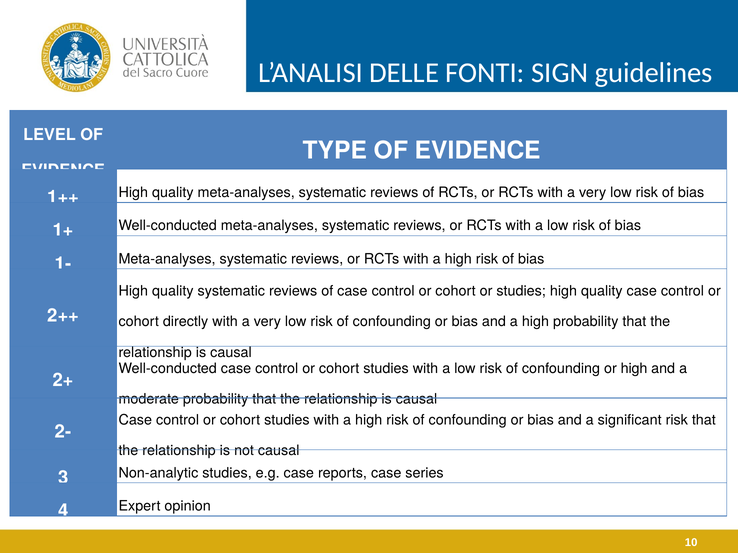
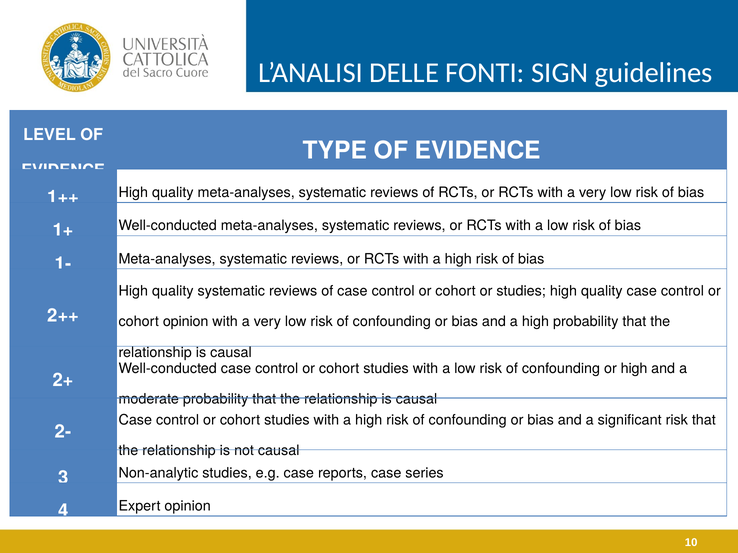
cohort directly: directly -> opinion (186, 322)
